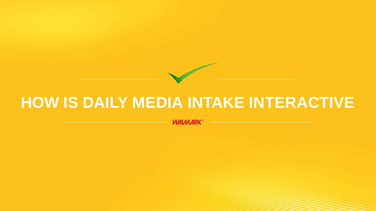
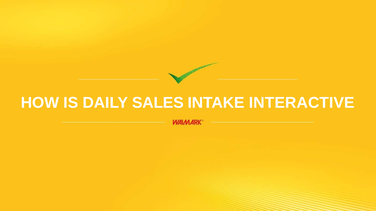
MEDIA: MEDIA -> SALES (158, 103)
